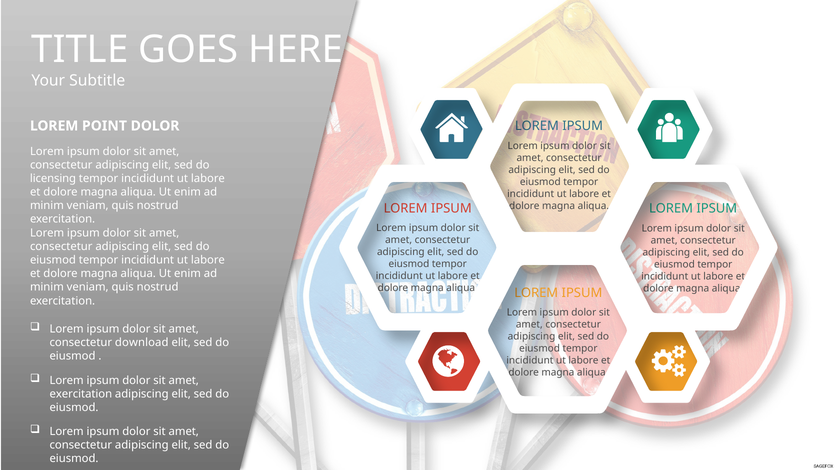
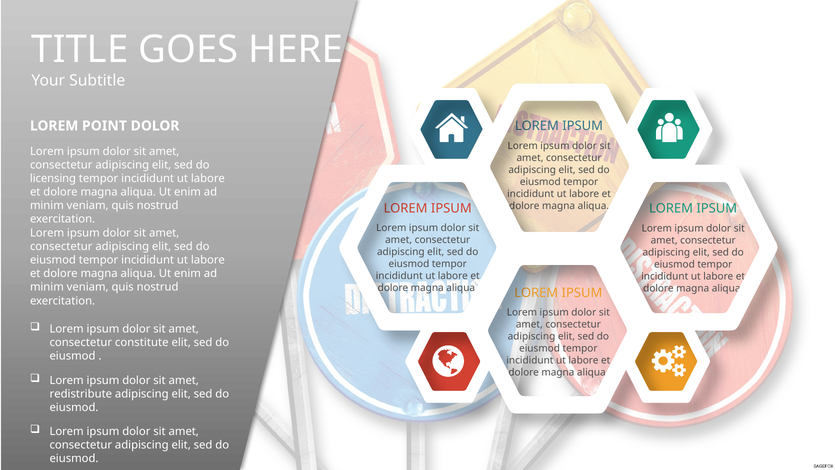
download: download -> constitute (142, 342)
exercitation: exercitation -> redistribute (81, 394)
